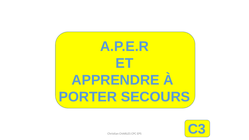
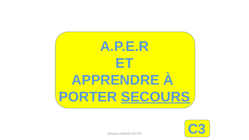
SECOURS underline: none -> present (156, 97)
